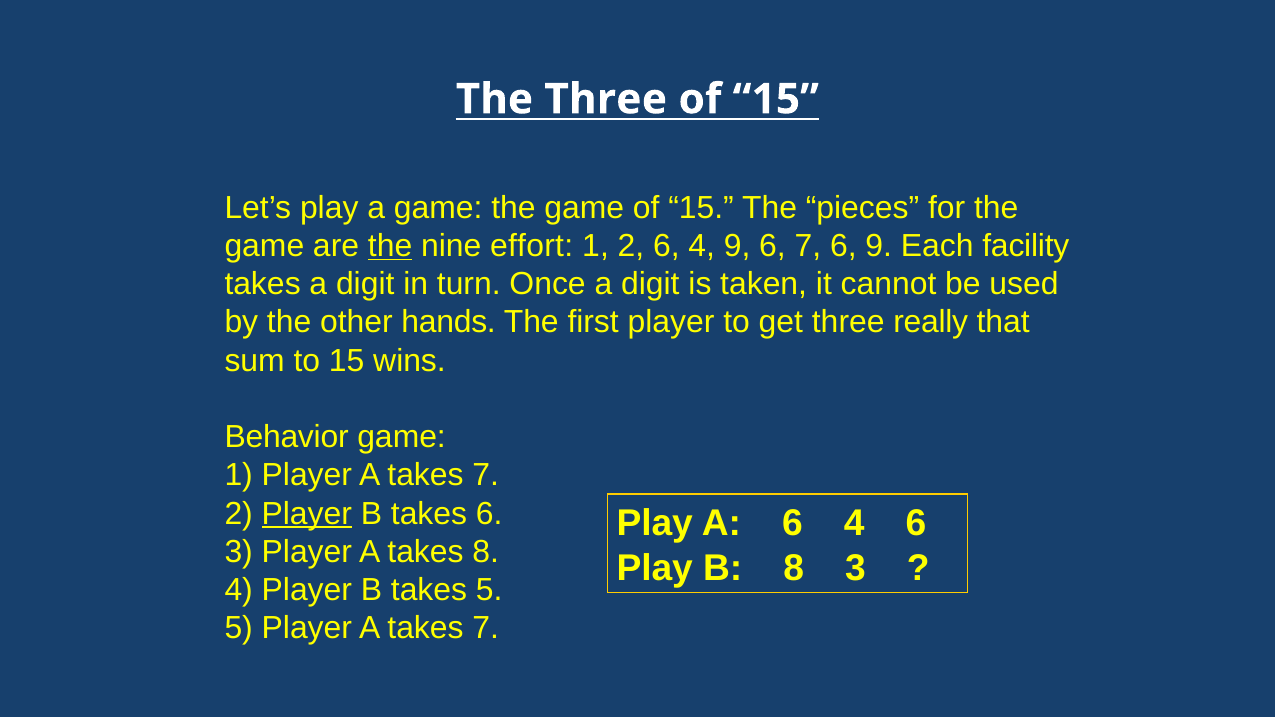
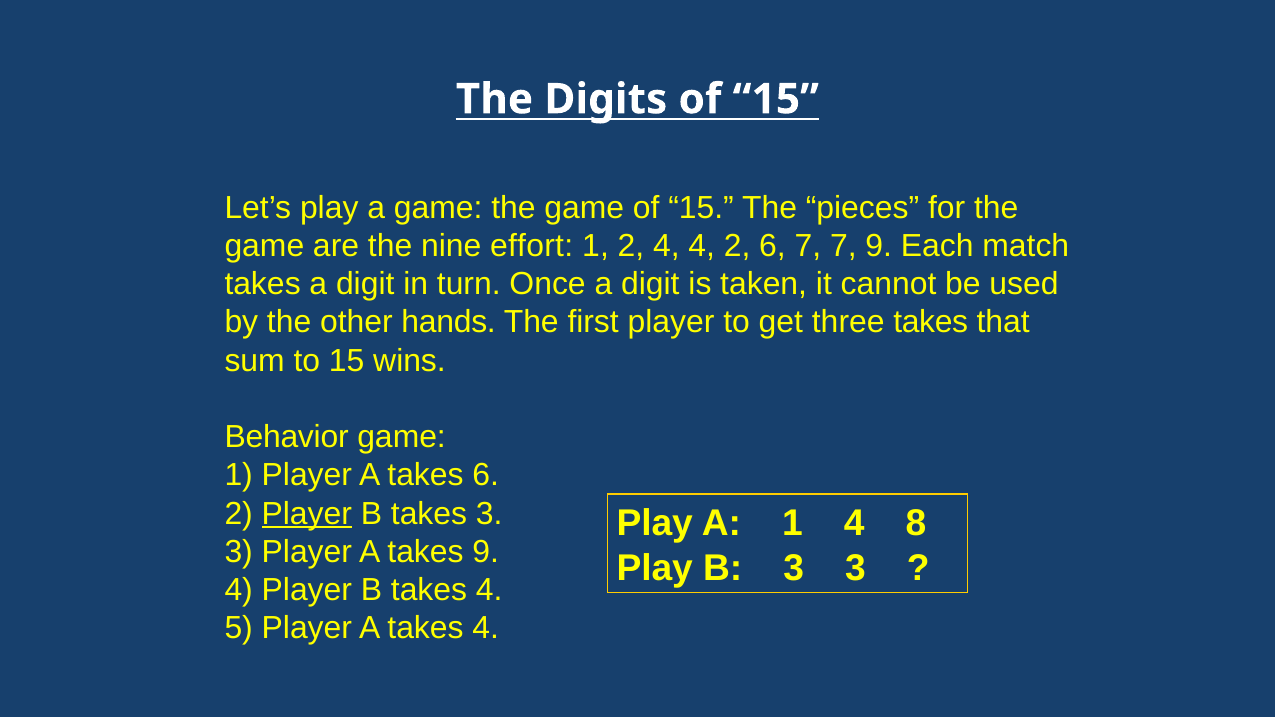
The Three: Three -> Digits (606, 99)
the underline: present -> none (390, 246)
2 6: 6 -> 4 (666, 246)
4 9: 9 -> 2 (737, 246)
7 6: 6 -> 7 (843, 246)
facility: facility -> match (1026, 246)
three really: really -> takes (931, 322)
7: 7 -> 6 (486, 475)
takes 6: 6 -> 3 (489, 514)
A 6: 6 -> 1 (792, 524)
4 6: 6 -> 8 (916, 524)
takes 8: 8 -> 9 (486, 552)
B 8: 8 -> 3 (794, 568)
B takes 5: 5 -> 4 (489, 590)
7: 7 -> 4 (486, 628)
